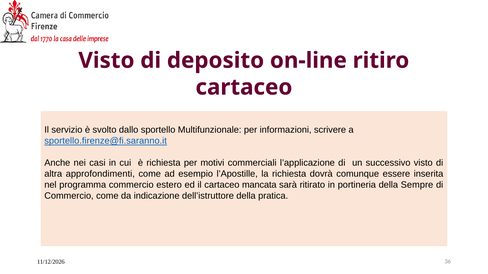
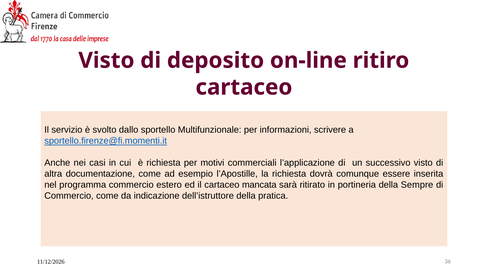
sportello.firenze@fi.saranno.it: sportello.firenze@fi.saranno.it -> sportello.firenze@fi.momenti.it (106, 141)
approfondimenti: approfondimenti -> documentazione (100, 174)
